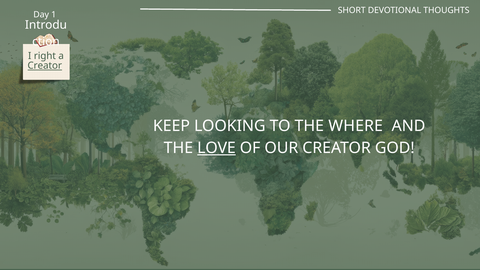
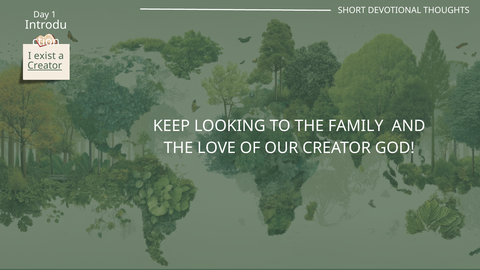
right: right -> exist (45, 56)
WHERE: WHERE -> FAMILY (356, 126)
LOVE underline: present -> none (216, 148)
